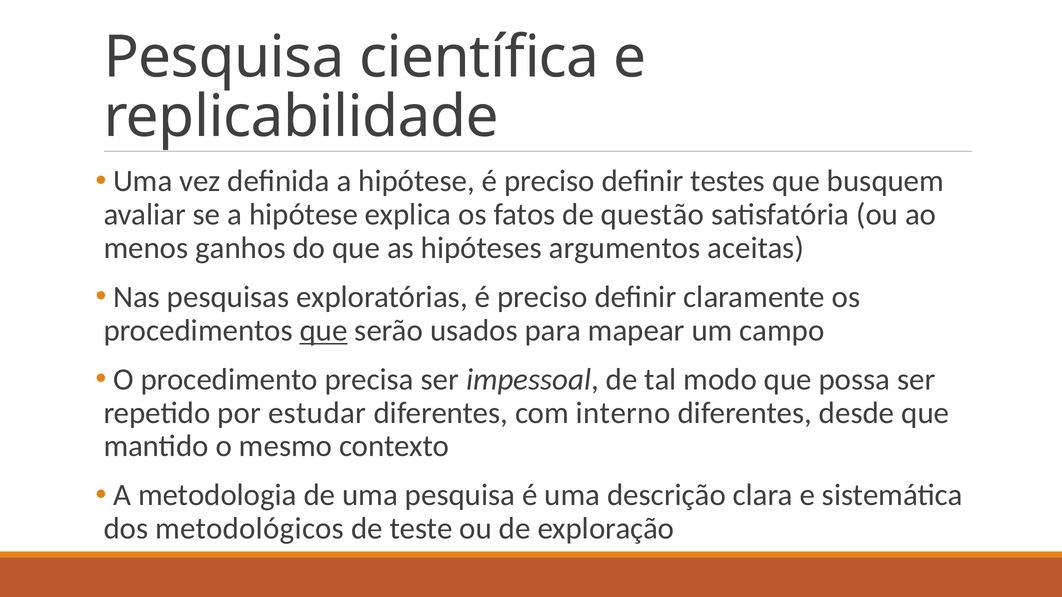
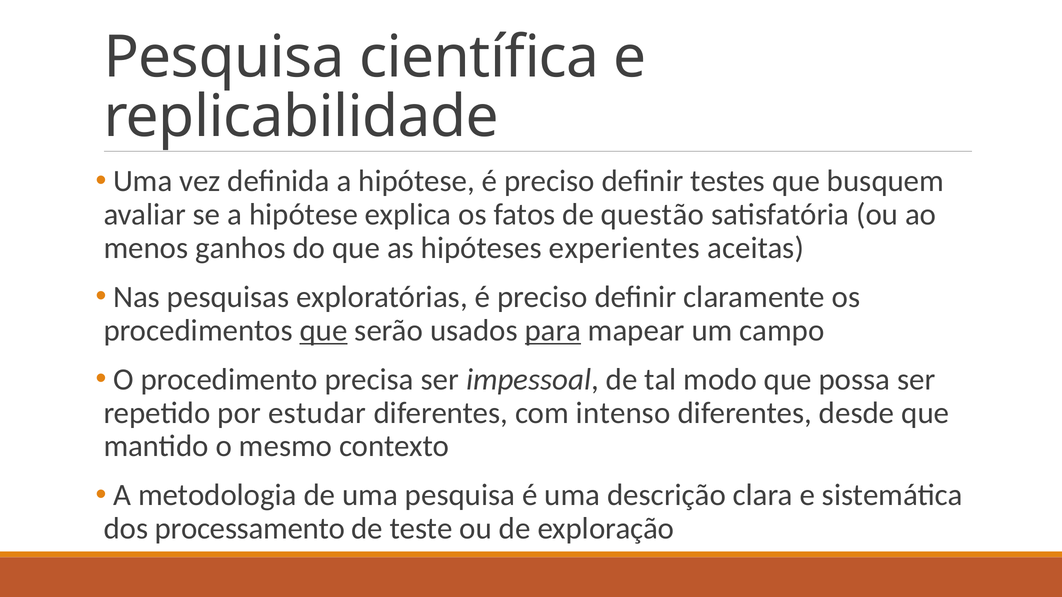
argumentos: argumentos -> experientes (624, 248)
para underline: none -> present (553, 331)
interno: interno -> intenso (623, 413)
metodológicos: metodológicos -> processamento (250, 529)
